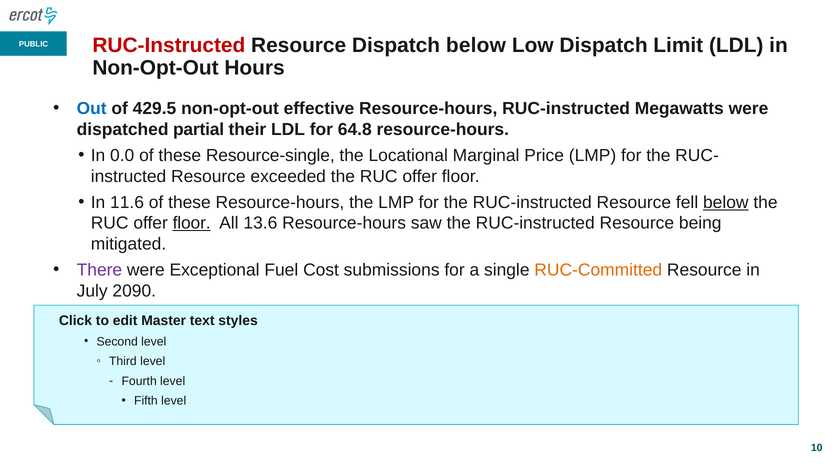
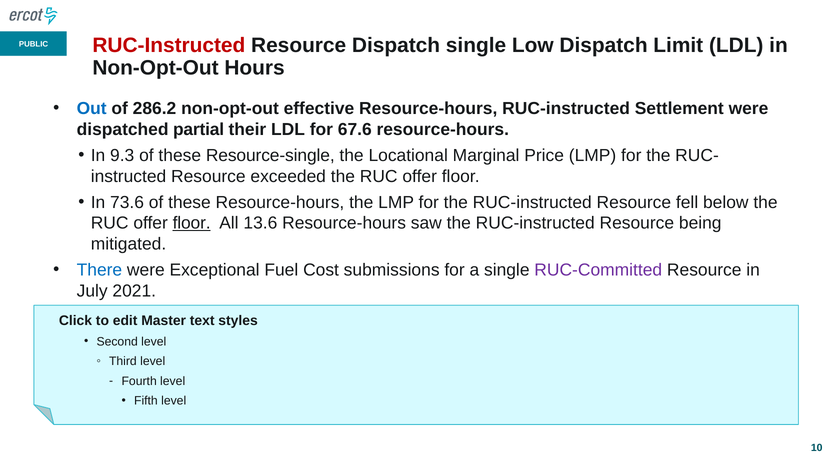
Dispatch below: below -> single (476, 46)
429.5: 429.5 -> 286.2 (154, 109)
Megawatts: Megawatts -> Settlement (679, 109)
64.8: 64.8 -> 67.6 (355, 130)
0.0: 0.0 -> 9.3 (122, 156)
11.6: 11.6 -> 73.6 (127, 203)
below underline: present -> none (726, 203)
There colour: purple -> blue (99, 271)
RUC-Committed colour: orange -> purple (598, 271)
2090: 2090 -> 2021 (134, 291)
